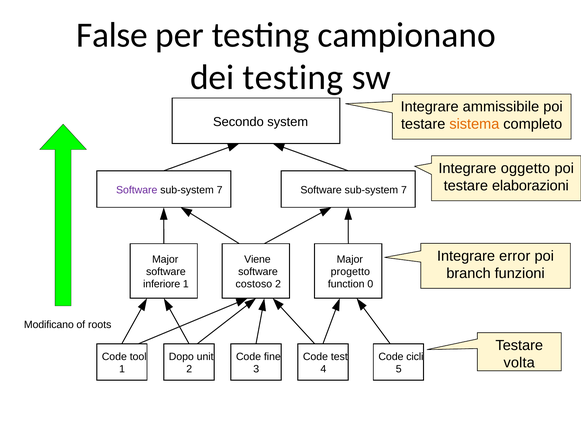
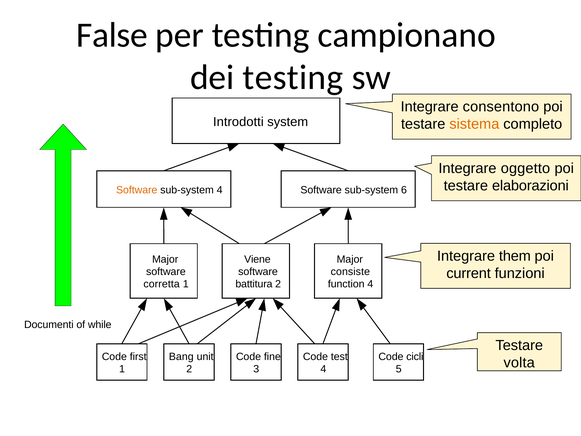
ammissibile: ammissibile -> consentono (501, 107)
Secondo: Secondo -> Introdotti (238, 122)
Software colour: purple -> orange (137, 190)
7: 7 -> 4 (220, 190)
7: 7 -> 6 (404, 190)
error: error -> them (515, 256)
branch: branch -> current (469, 273)
progetto: progetto -> consiste (350, 272)
inferiore: inferiore -> corretta (162, 284)
costoso: costoso -> battitura (254, 284)
function 0: 0 -> 4 (370, 284)
Modificano: Modificano -> Documenti (49, 325)
roots: roots -> while (100, 325)
tool: tool -> first (138, 357)
Dopo: Dopo -> Bang (181, 357)
